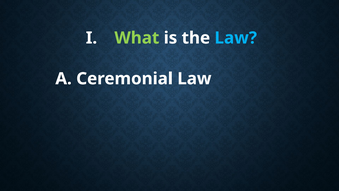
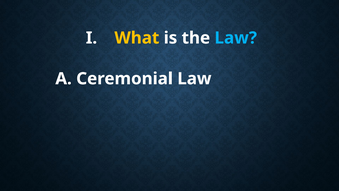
What colour: light green -> yellow (137, 38)
